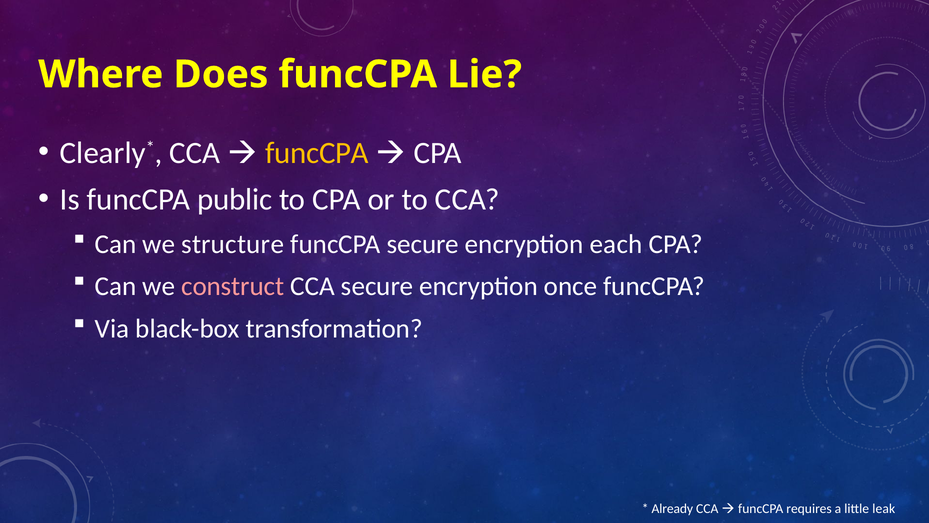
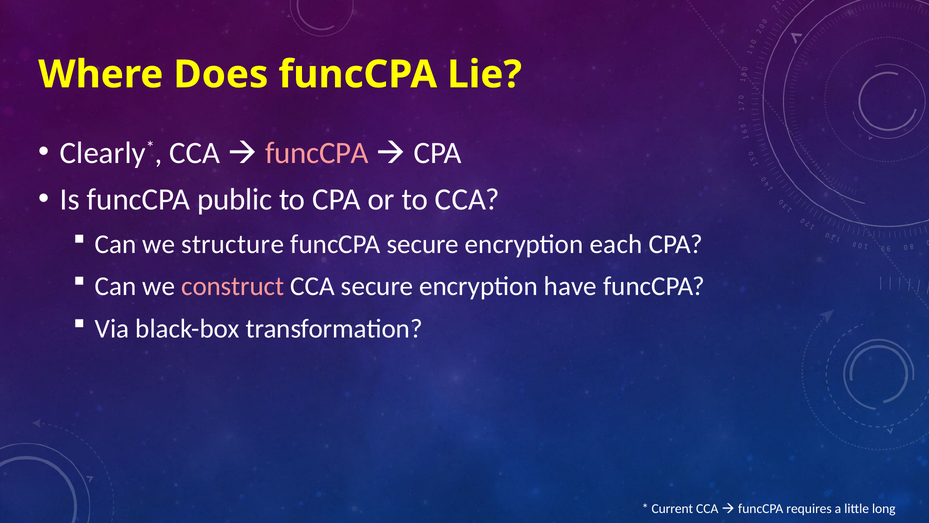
funcCPA colour: yellow -> pink (317, 153)
once: once -> have (570, 286)
Already: Already -> Current (672, 508)
leak: leak -> long (884, 508)
